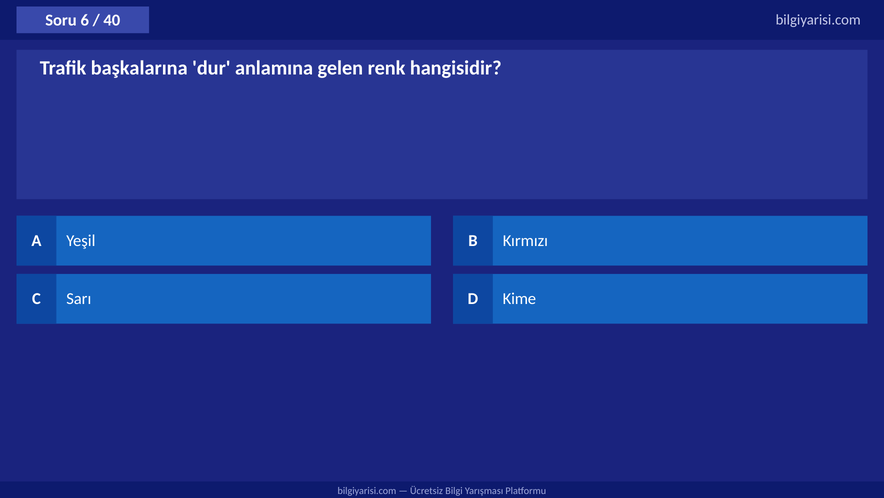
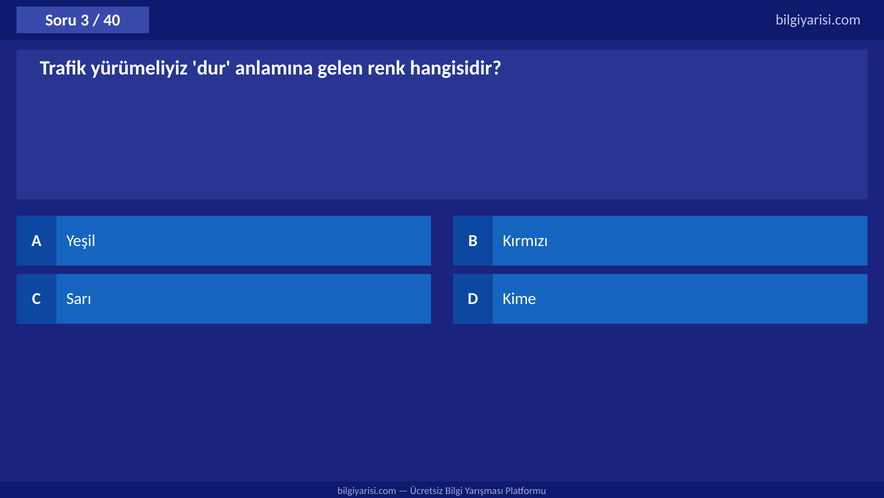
6: 6 -> 3 (85, 20)
başkalarına: başkalarına -> yürümeliyiz (139, 68)
